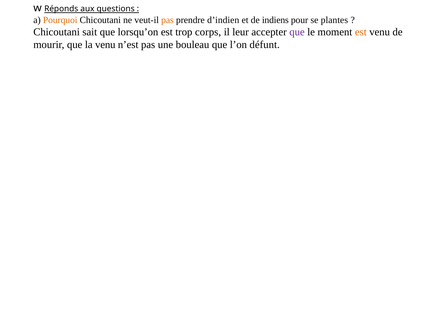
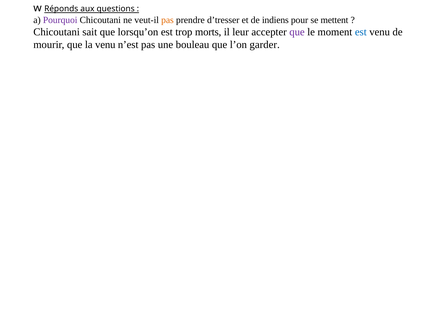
Pourquoi colour: orange -> purple (60, 20)
d’indien: d’indien -> d’tresser (223, 20)
plantes: plantes -> mettent (334, 20)
corps: corps -> morts (208, 32)
est colour: orange -> blue (361, 32)
défunt: défunt -> garder (265, 45)
